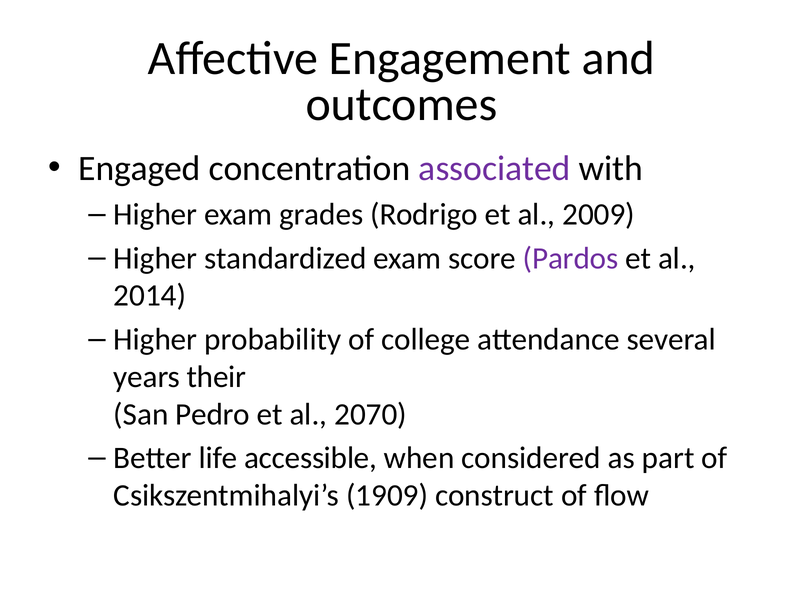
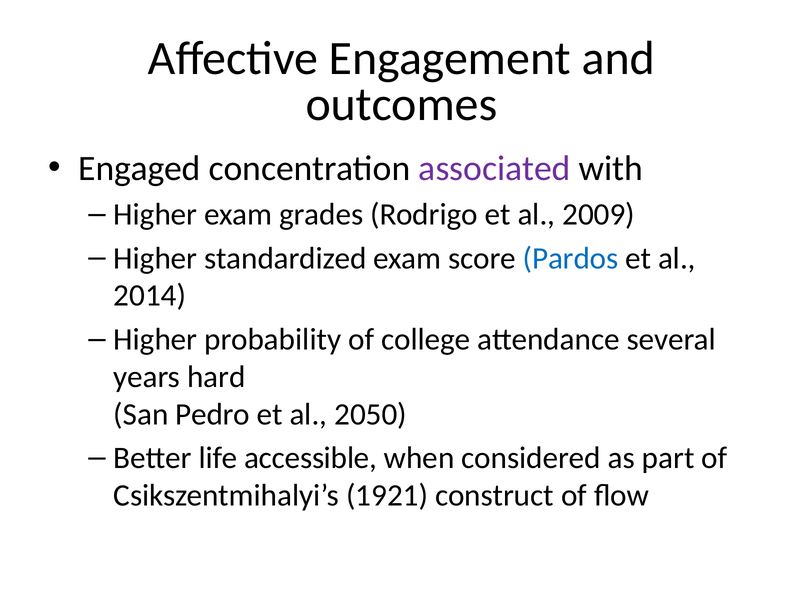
Pardos colour: purple -> blue (571, 258)
their: their -> hard (216, 377)
2070: 2070 -> 2050 (371, 415)
1909: 1909 -> 1921 (387, 496)
